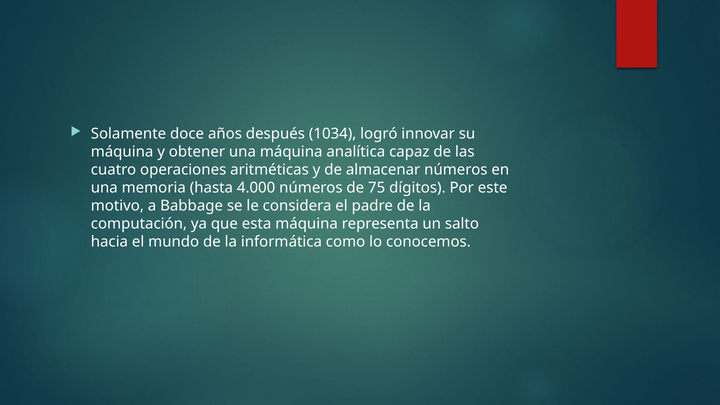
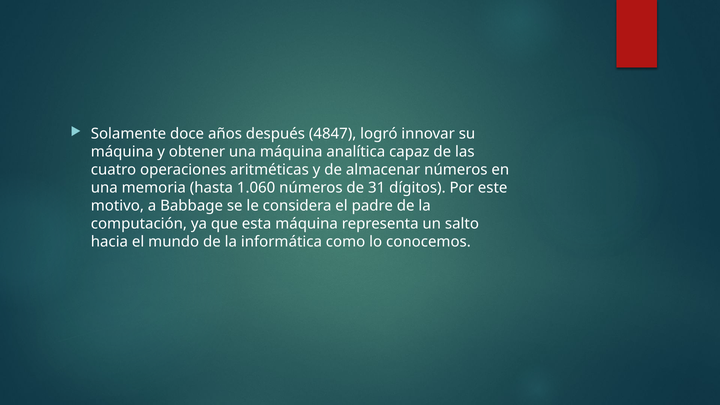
1034: 1034 -> 4847 (333, 134)
4.000: 4.000 -> 1.060 (256, 188)
75: 75 -> 31 (377, 188)
